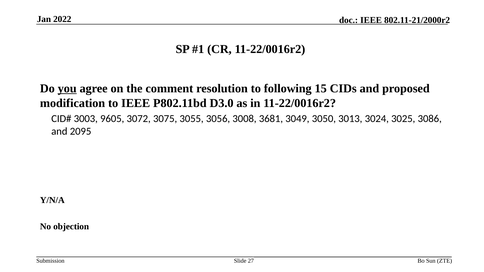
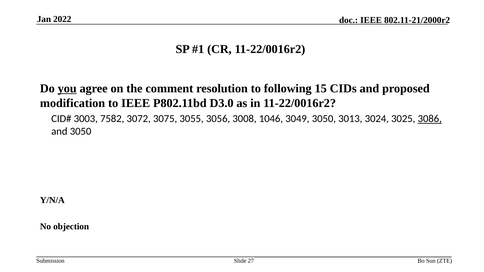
9605: 9605 -> 7582 (112, 119)
3681: 3681 -> 1046 (271, 119)
3086 underline: none -> present (430, 119)
and 2095: 2095 -> 3050 (81, 132)
